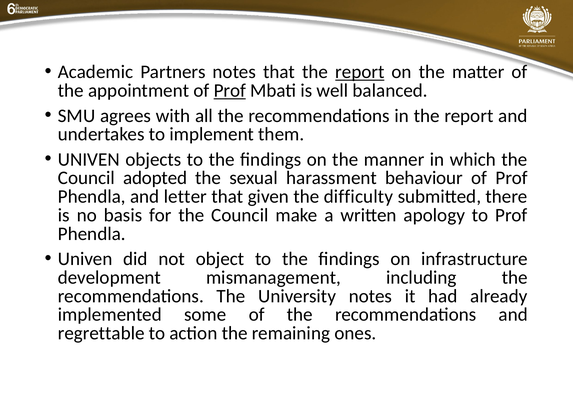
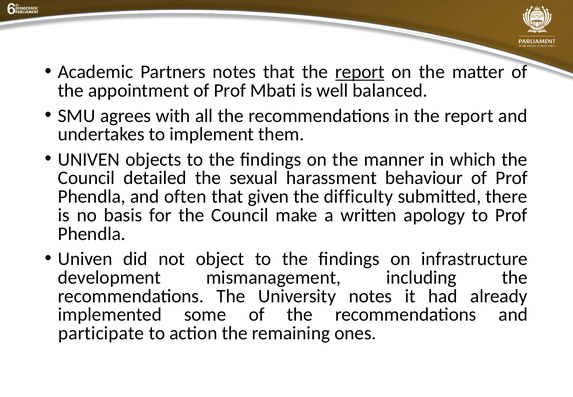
Prof underline: present -> none (230, 90)
adopted: adopted -> detailed (155, 178)
letter: letter -> often (185, 196)
regrettable: regrettable -> participate (101, 333)
